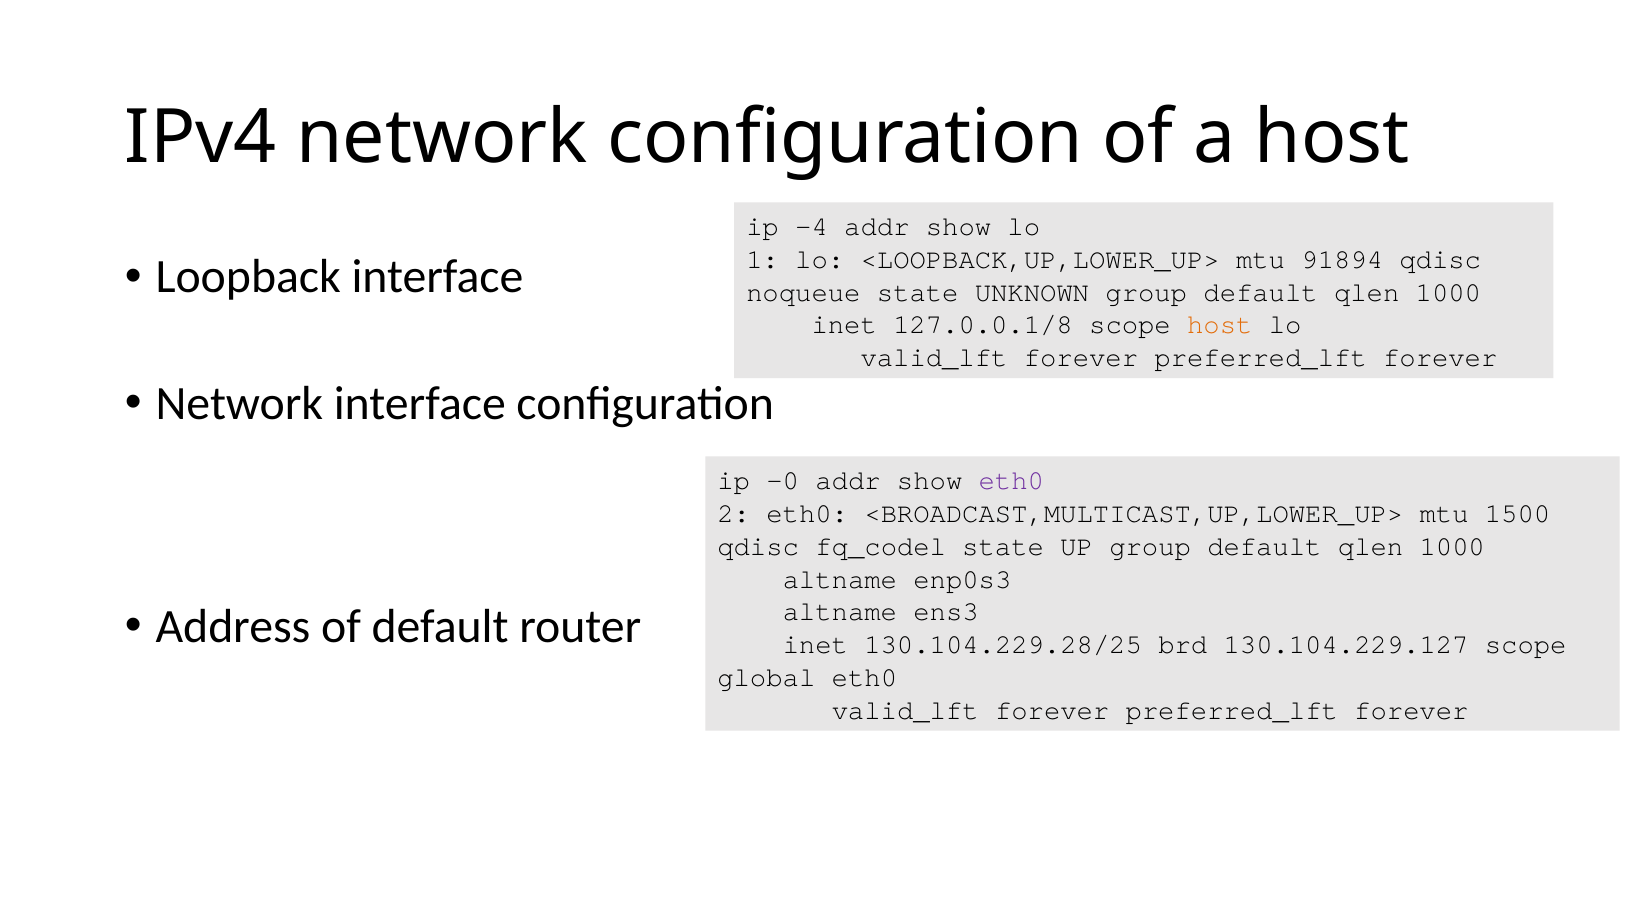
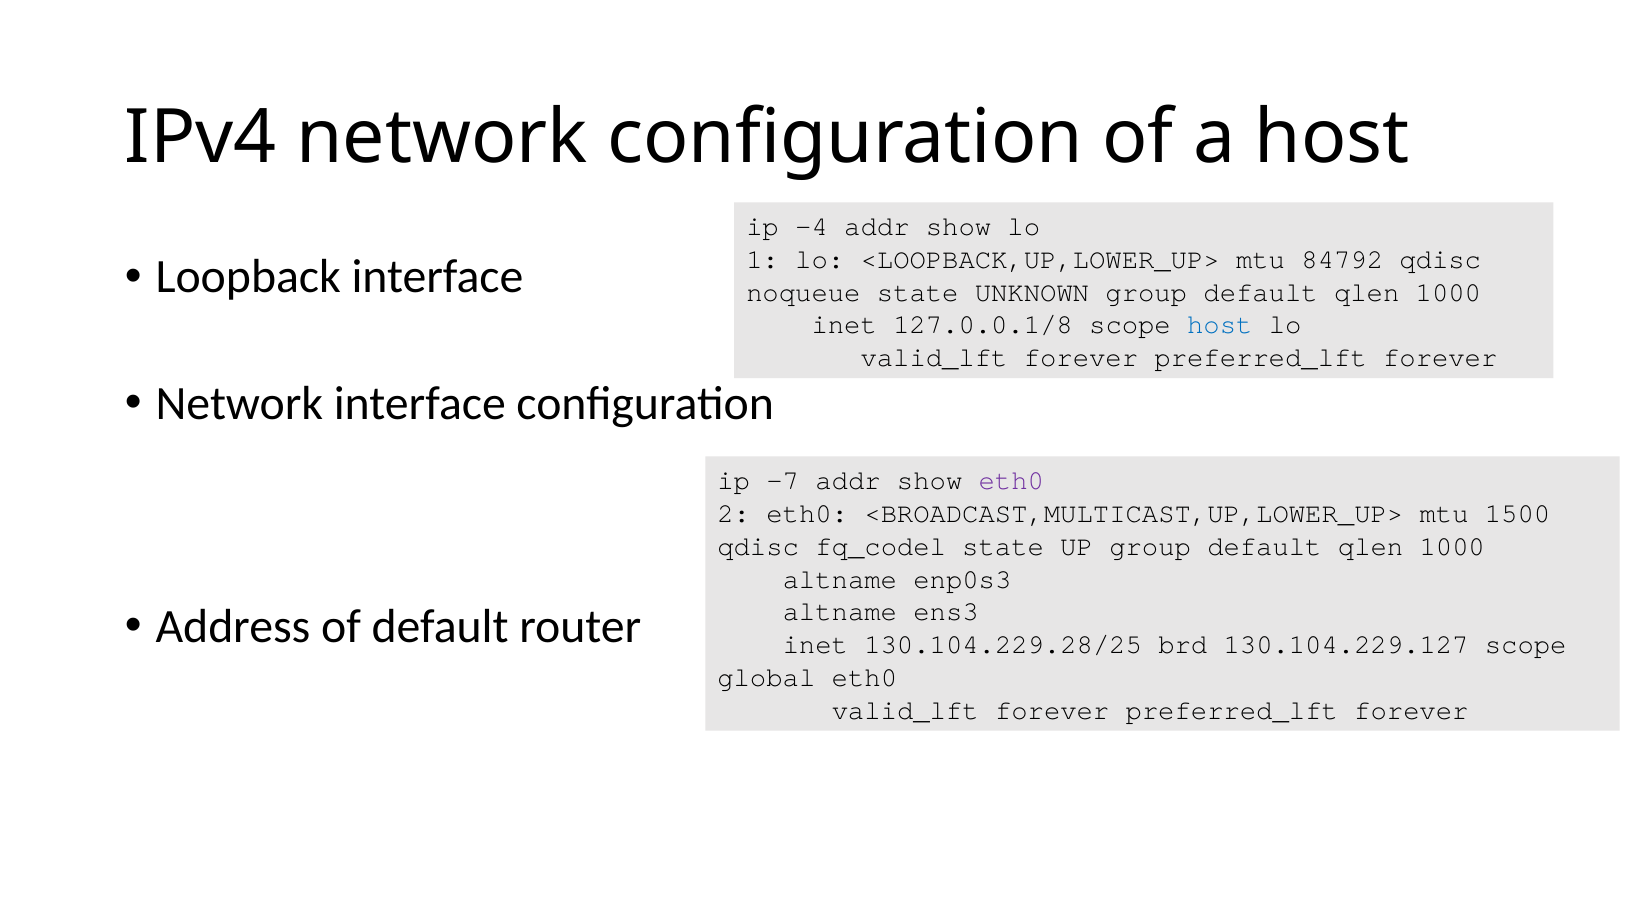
91894: 91894 -> 84792 (1342, 259)
host colour: orange -> blue (1220, 325)
-0: -0 -> -7 (783, 481)
